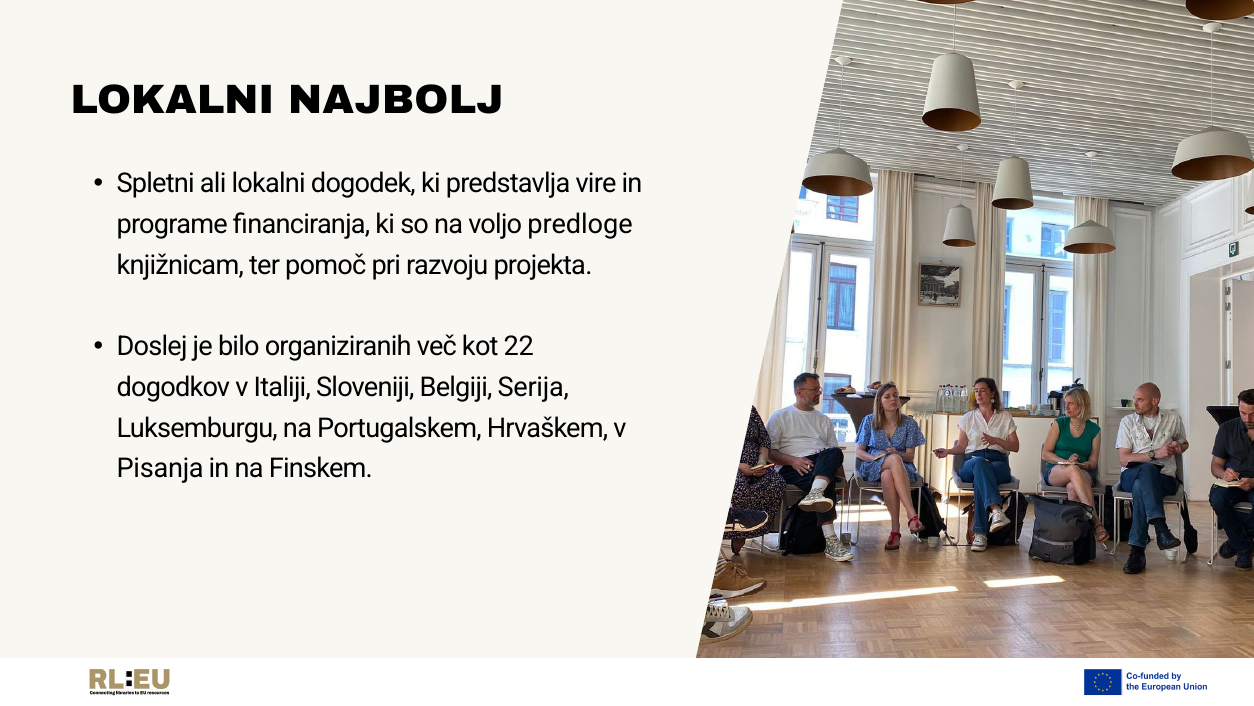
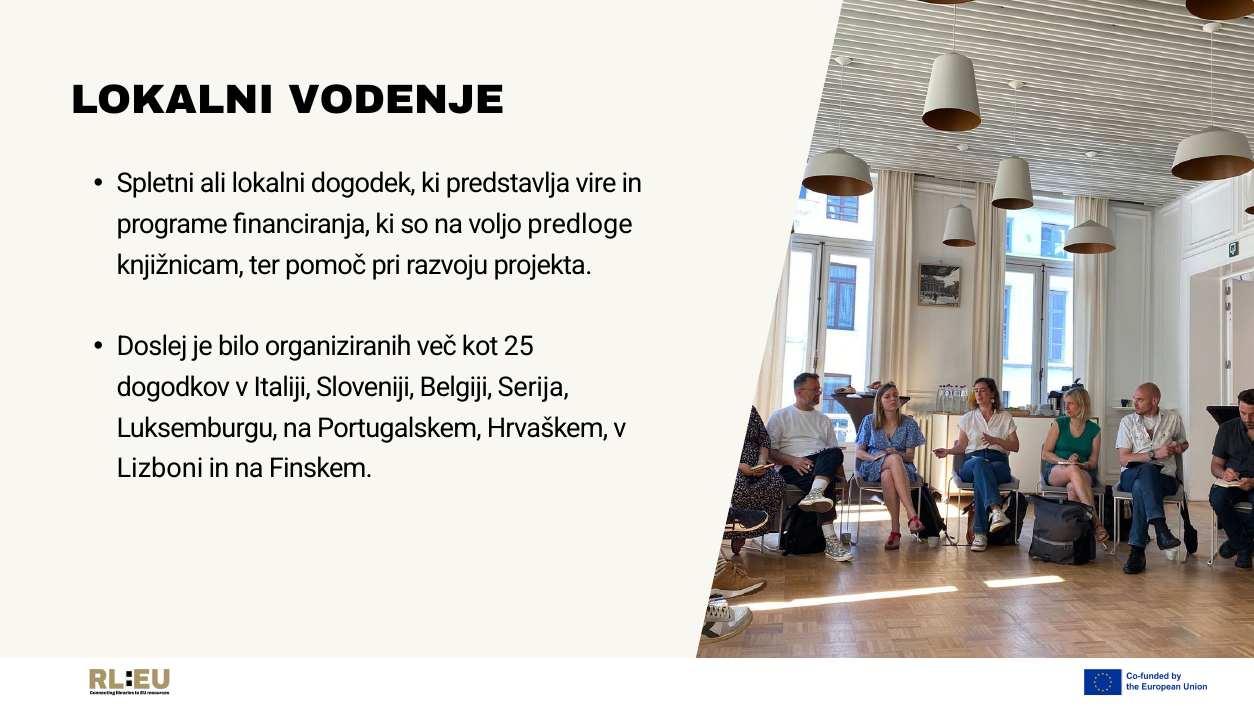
NAJBOLJ: NAJBOLJ -> VODENJE (396, 100)
22: 22 -> 25 (519, 346)
Pisanja: Pisanja -> Lizboni (160, 468)
